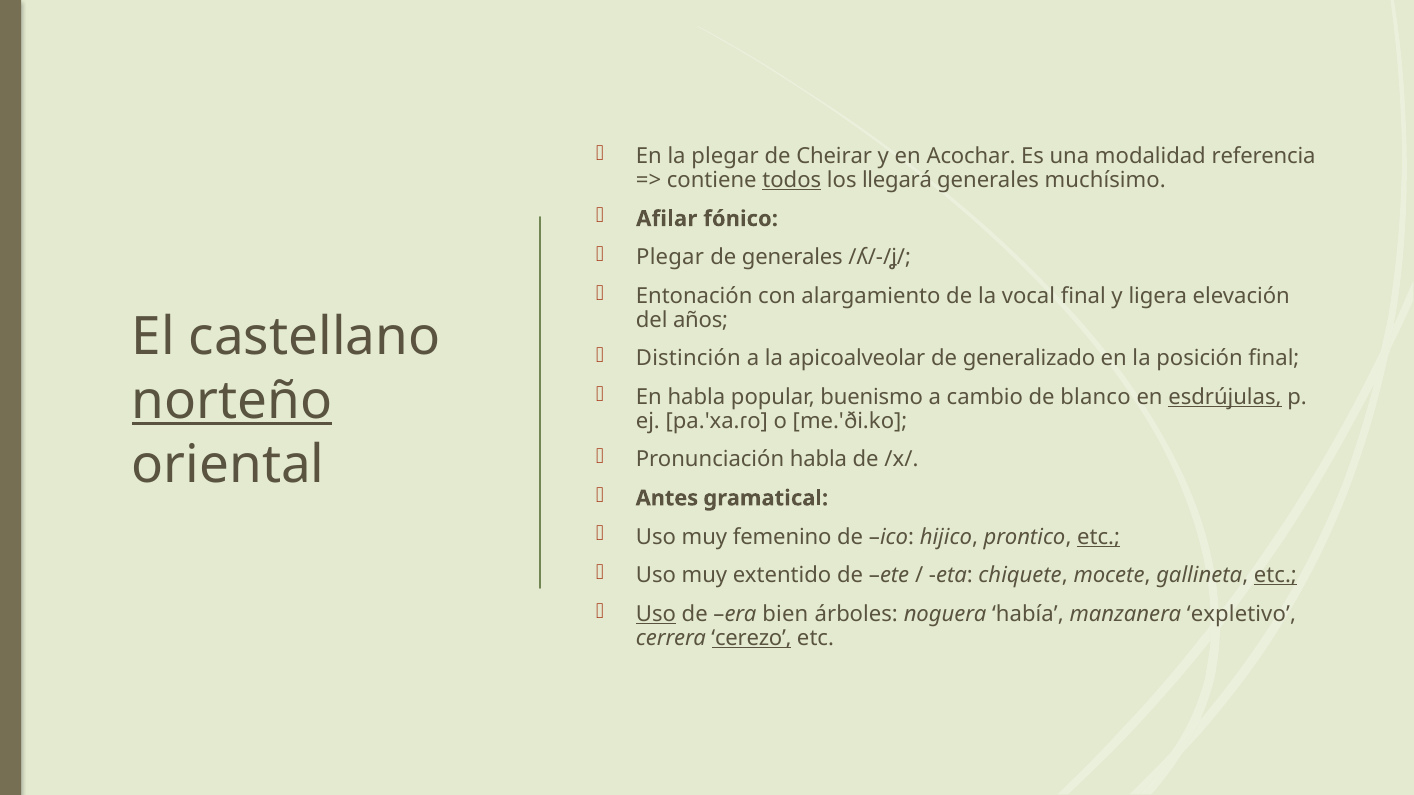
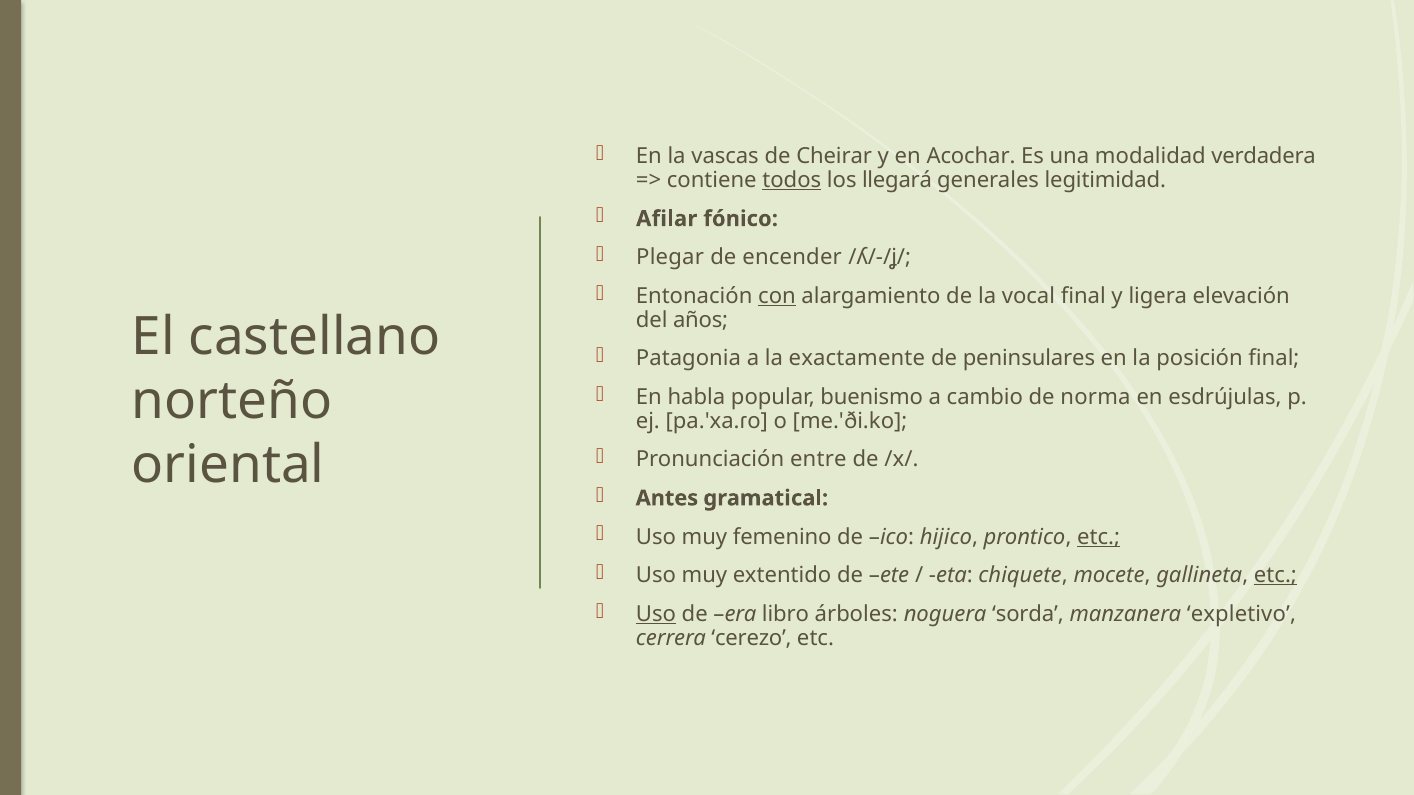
la plegar: plegar -> vascas (725, 156)
referencia: referencia -> verdadera (1264, 156)
muchísimo: muchísimo -> legitimidad (1105, 180)
de generales: generales -> encender (792, 257)
con underline: none -> present (777, 296)
Distinción: Distinción -> Patagonia (688, 359)
apicoalveolar: apicoalveolar -> exactamente (857, 359)
generalizado: generalizado -> peninsulares (1029, 359)
blanco: blanco -> norma (1095, 397)
esdrújulas underline: present -> none (1225, 397)
norteño underline: present -> none (232, 401)
Pronunciación habla: habla -> entre (818, 460)
bien: bien -> libro (786, 614)
había: había -> sorda (1028, 614)
cerezo underline: present -> none (752, 638)
